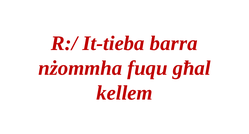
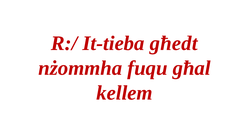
barra: barra -> għedt (174, 43)
